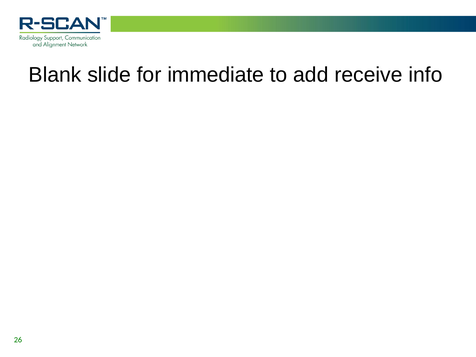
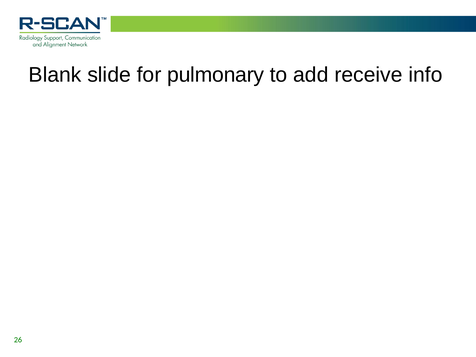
immediate: immediate -> pulmonary (216, 75)
